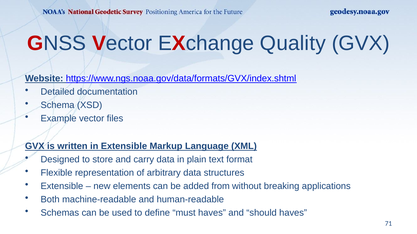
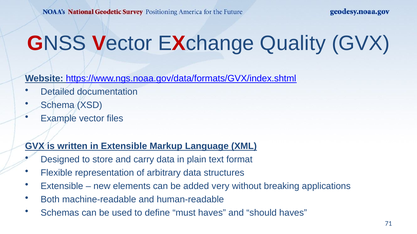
from: from -> very (221, 187)
